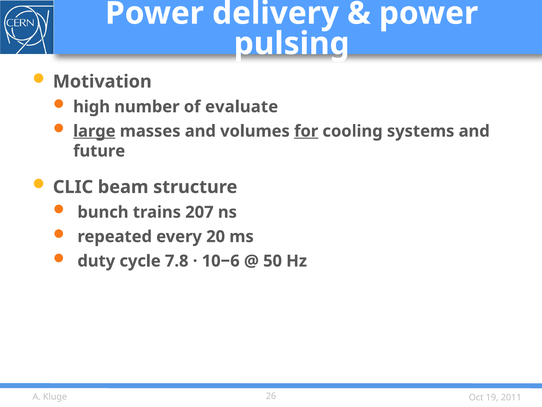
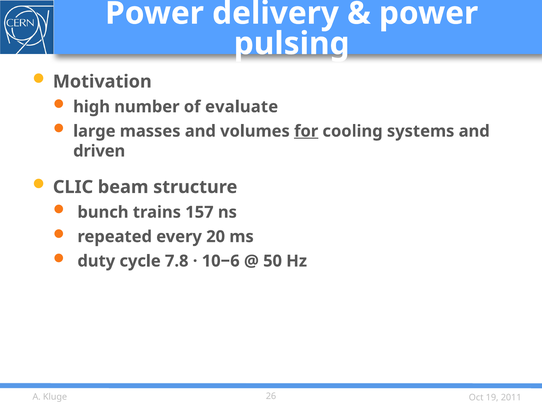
large underline: present -> none (94, 131)
future: future -> driven (99, 151)
207: 207 -> 157 (199, 212)
